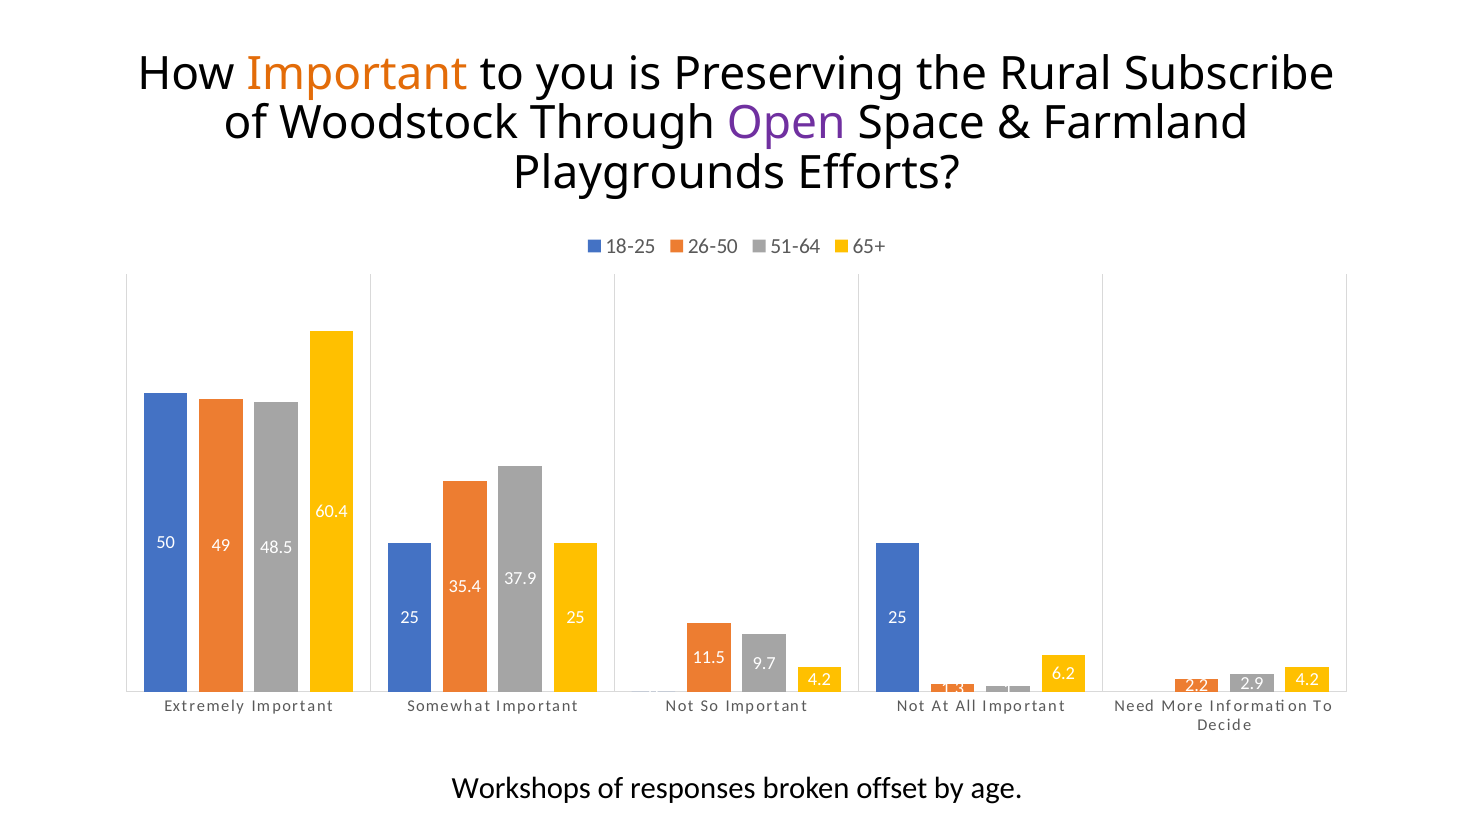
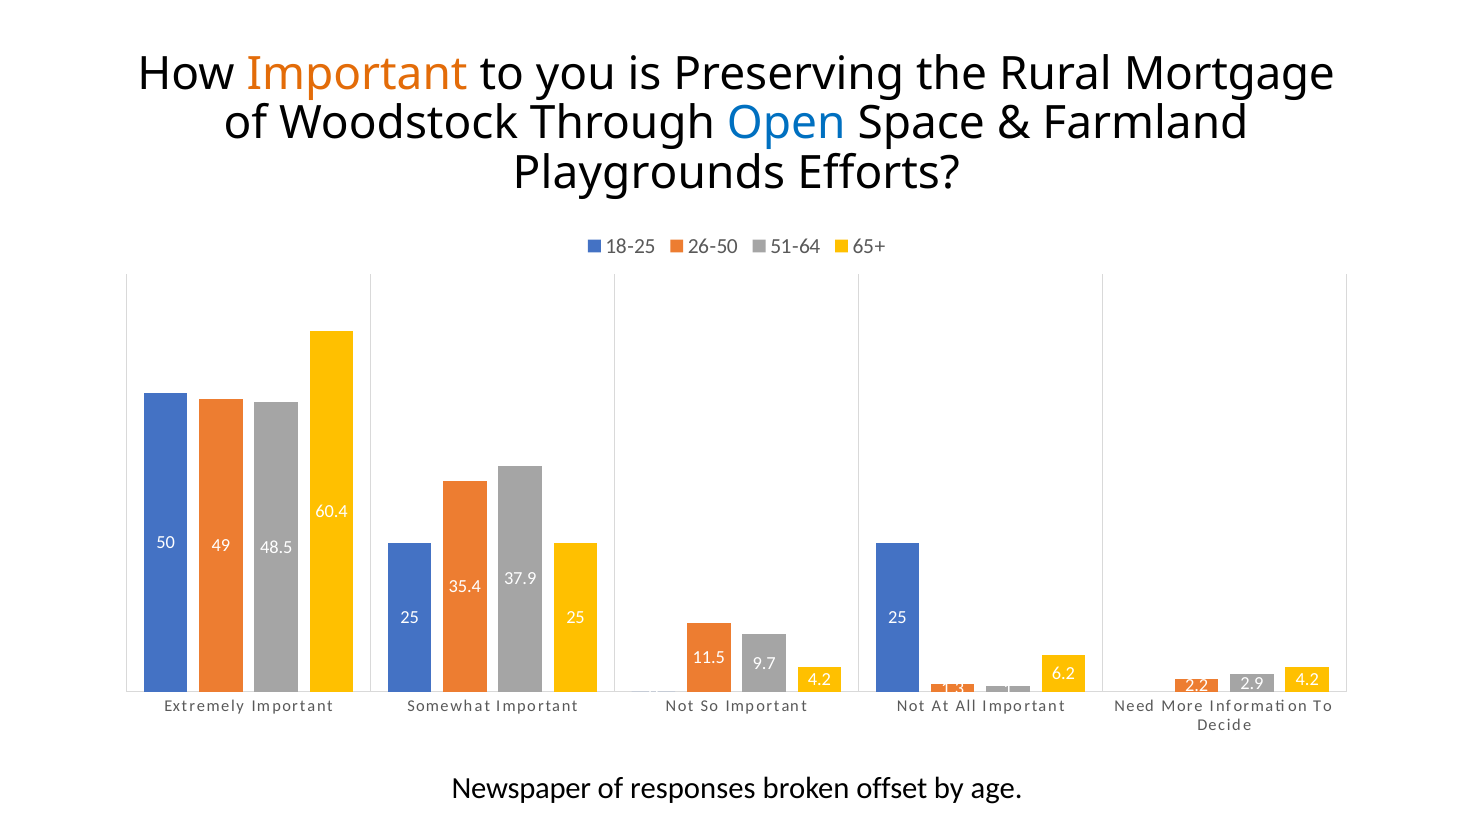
Subscribe: Subscribe -> Mortgage (1229, 74)
Open colour: purple -> blue (786, 124)
Workshops: Workshops -> Newspaper (521, 789)
